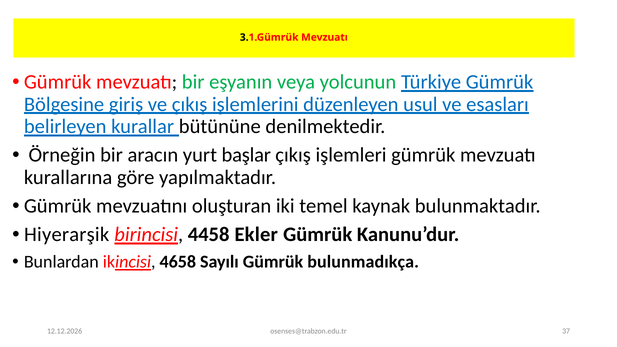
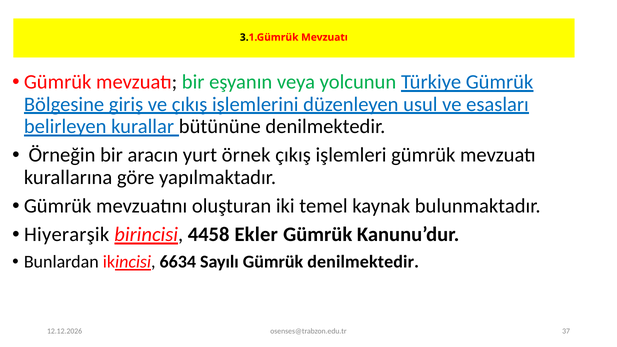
başlar: başlar -> örnek (246, 155)
4658: 4658 -> 6634 (178, 262)
Gümrük bulunmadıkça: bulunmadıkça -> denilmektedir (363, 262)
